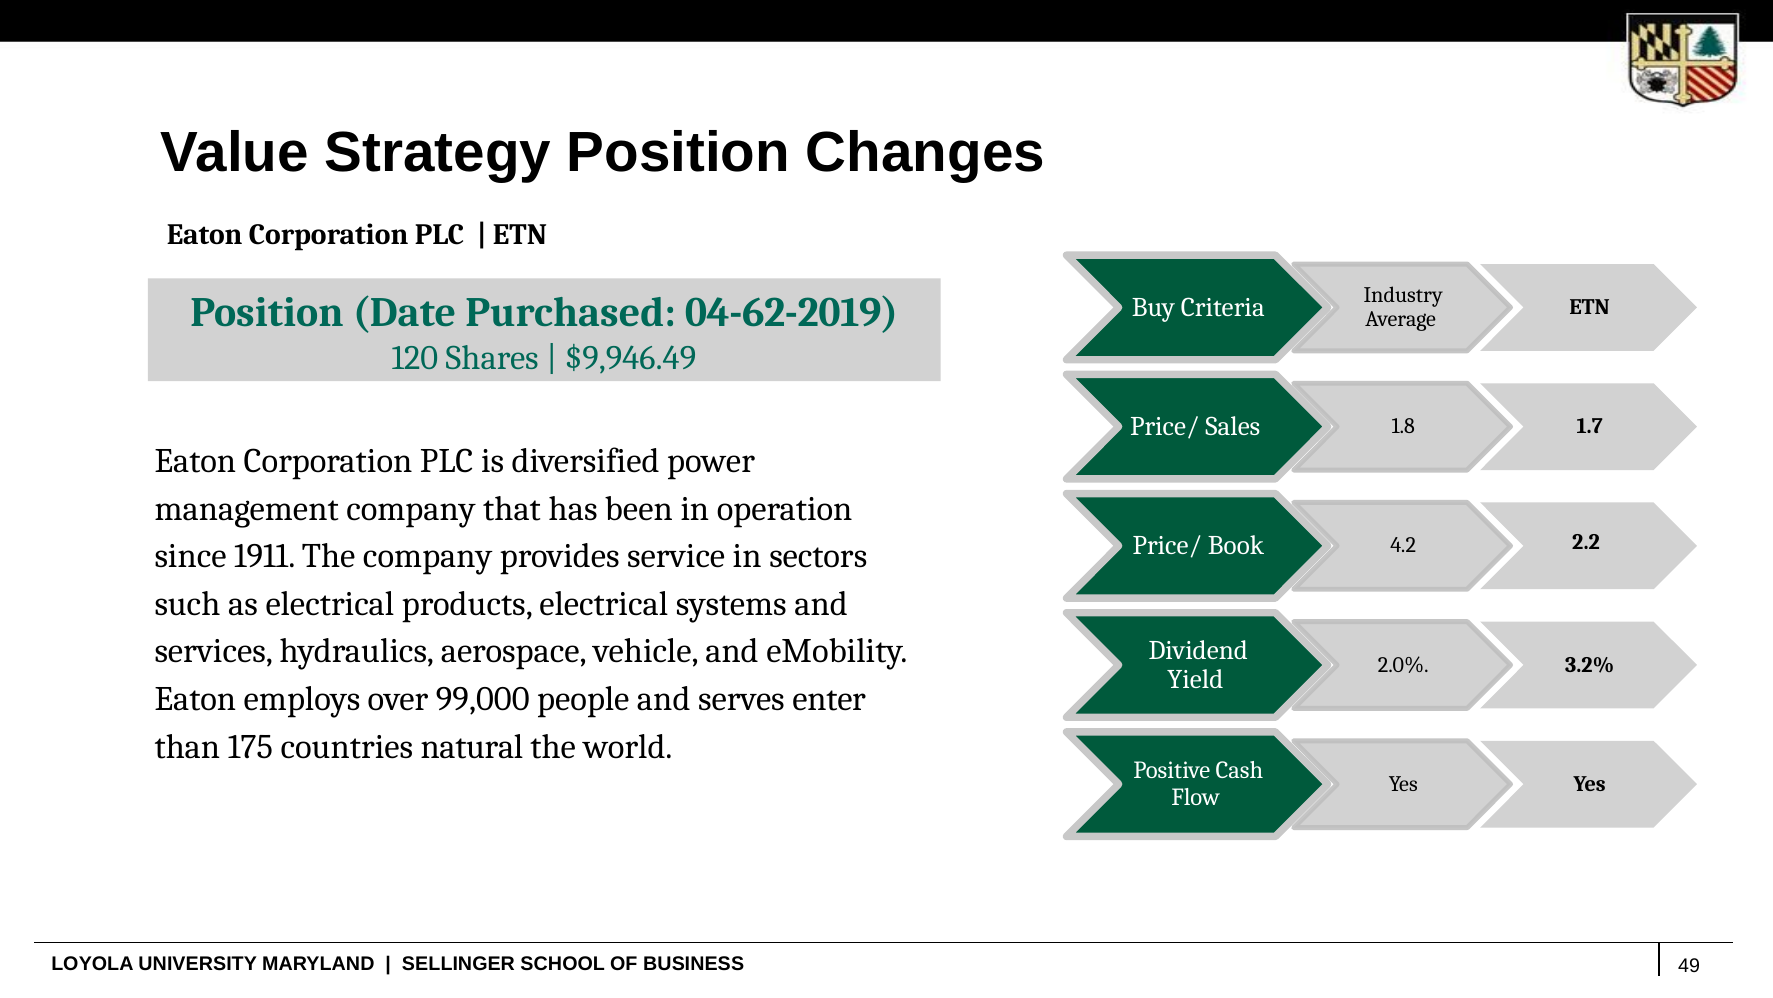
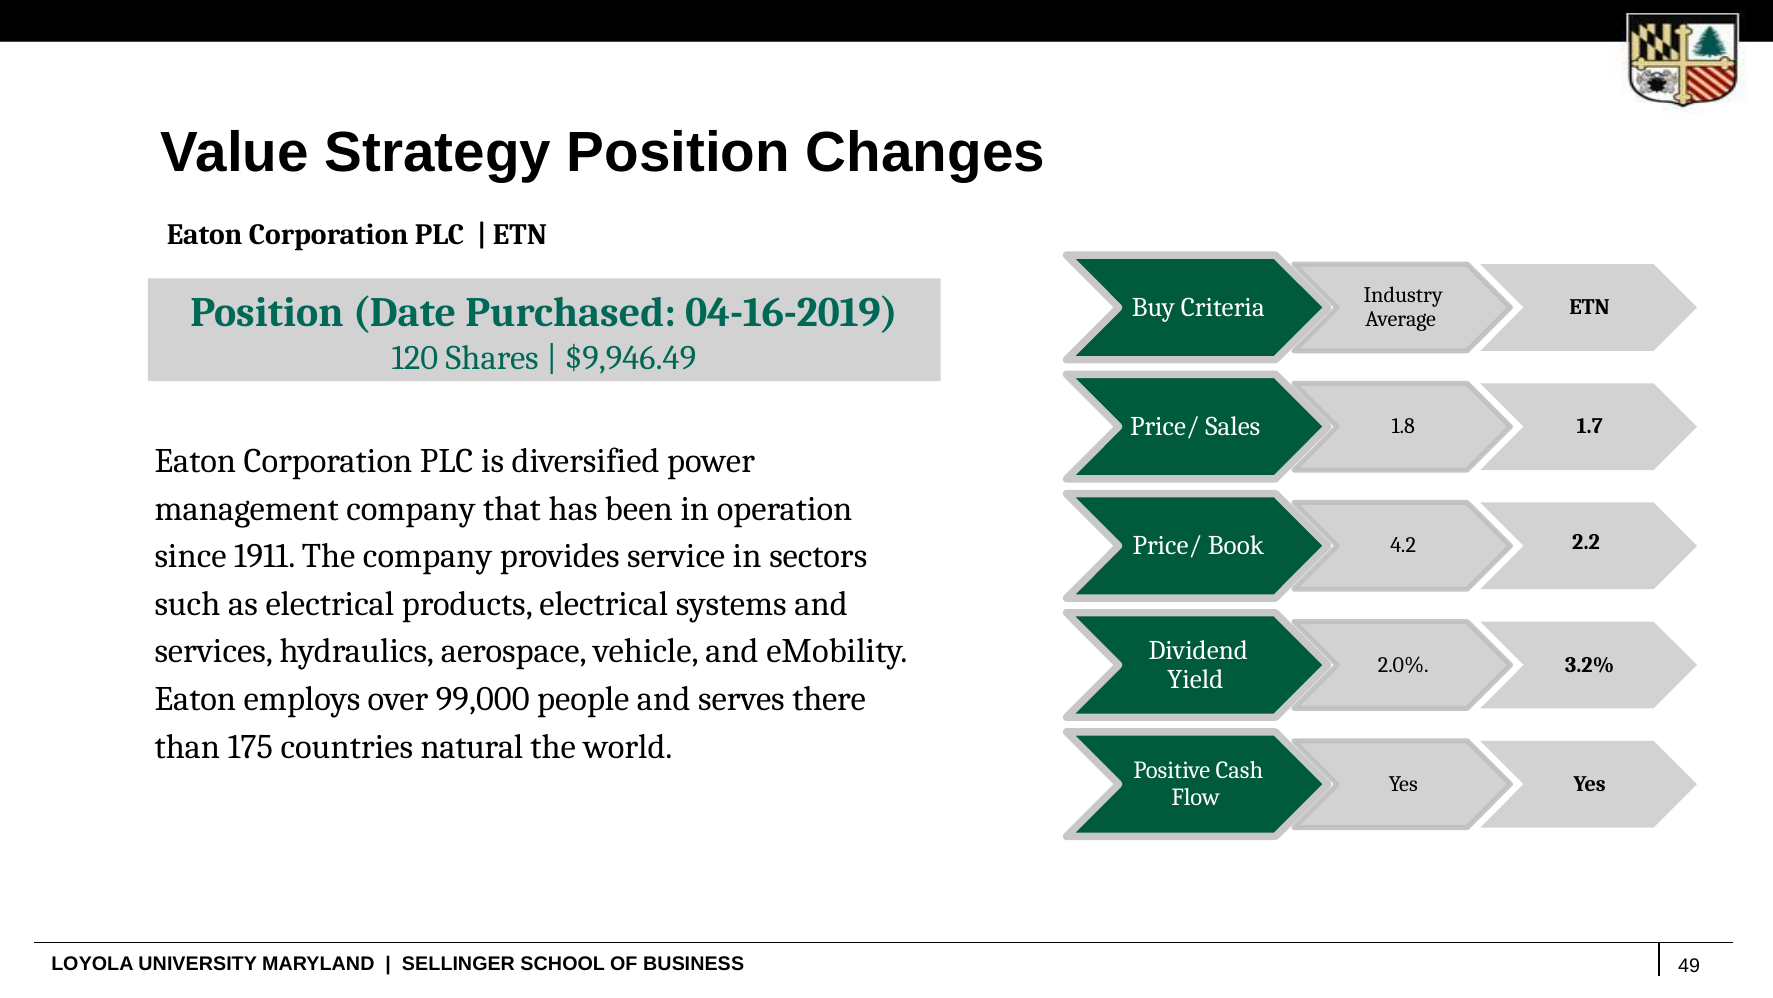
04-62-2019: 04-62-2019 -> 04-16-2019 (791, 313)
enter: enter -> there (829, 699)
